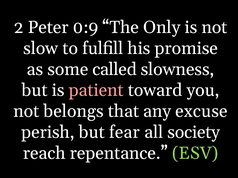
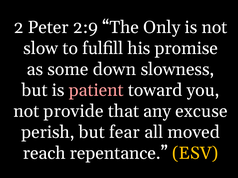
0:9: 0:9 -> 2:9 (85, 27)
called: called -> down (114, 69)
belongs: belongs -> provide (74, 112)
society: society -> moved (194, 133)
ESV colour: light green -> yellow (195, 154)
